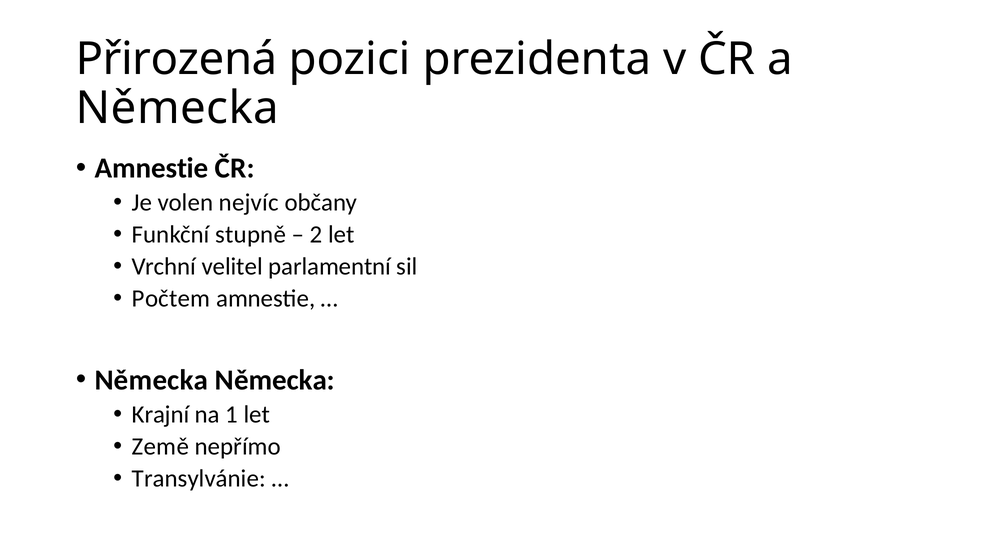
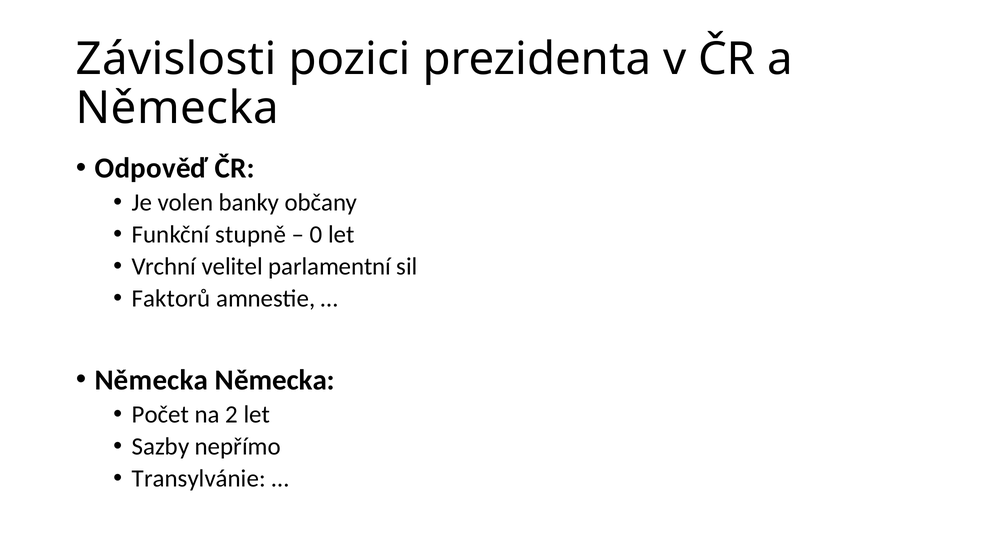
Přirozená: Přirozená -> Závislosti (176, 59)
Amnestie: Amnestie -> Odpověď (151, 168)
nejvíc: nejvíc -> banky (249, 203)
2: 2 -> 0 (316, 235)
Počtem: Počtem -> Faktorů (171, 299)
Krajní: Krajní -> Počet (161, 414)
1: 1 -> 2 (232, 414)
Země: Země -> Sazby (161, 447)
